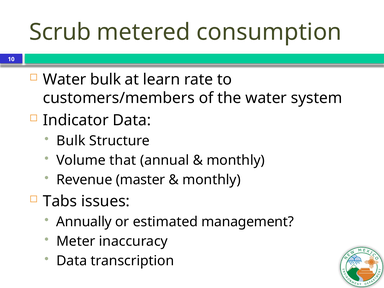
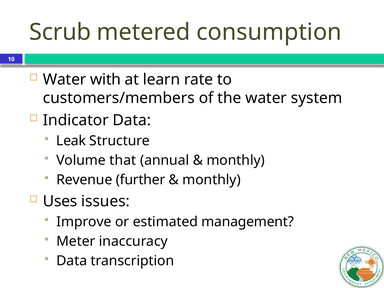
Water bulk: bulk -> with (106, 79)
Bulk: Bulk -> Leak (71, 141)
master: master -> further (141, 180)
Tabs: Tabs -> Uses (60, 201)
Annually: Annually -> Improve (84, 222)
